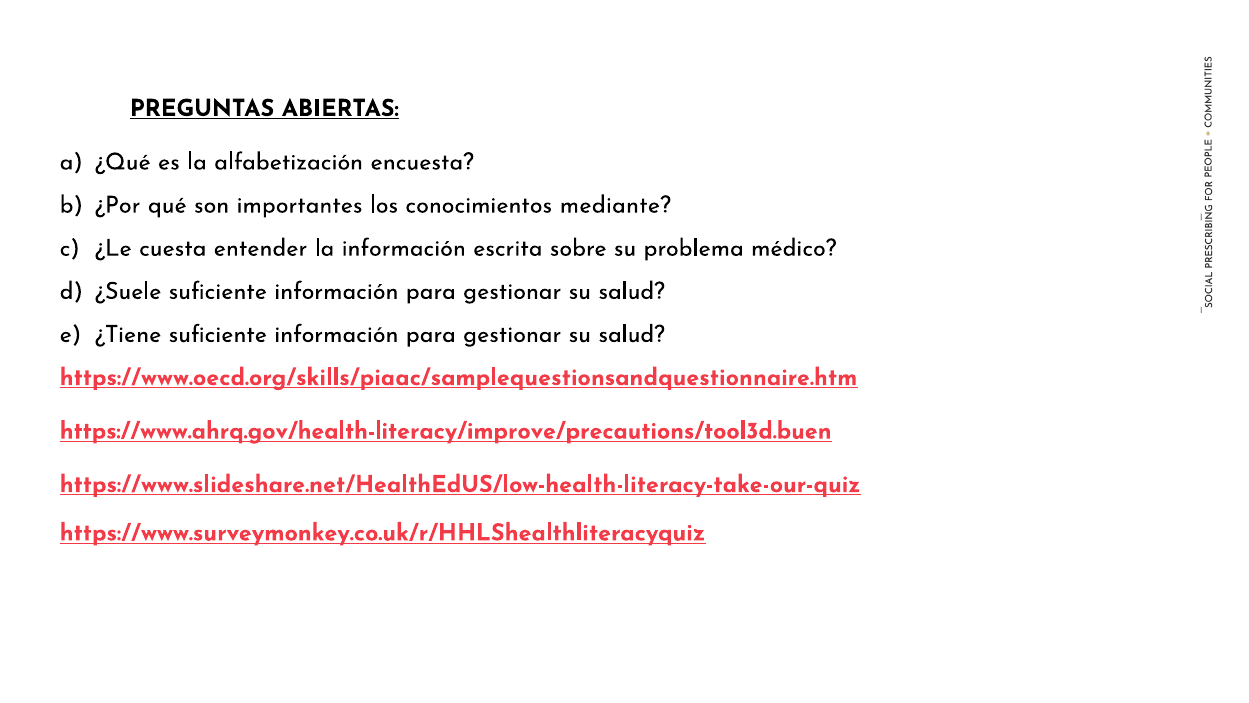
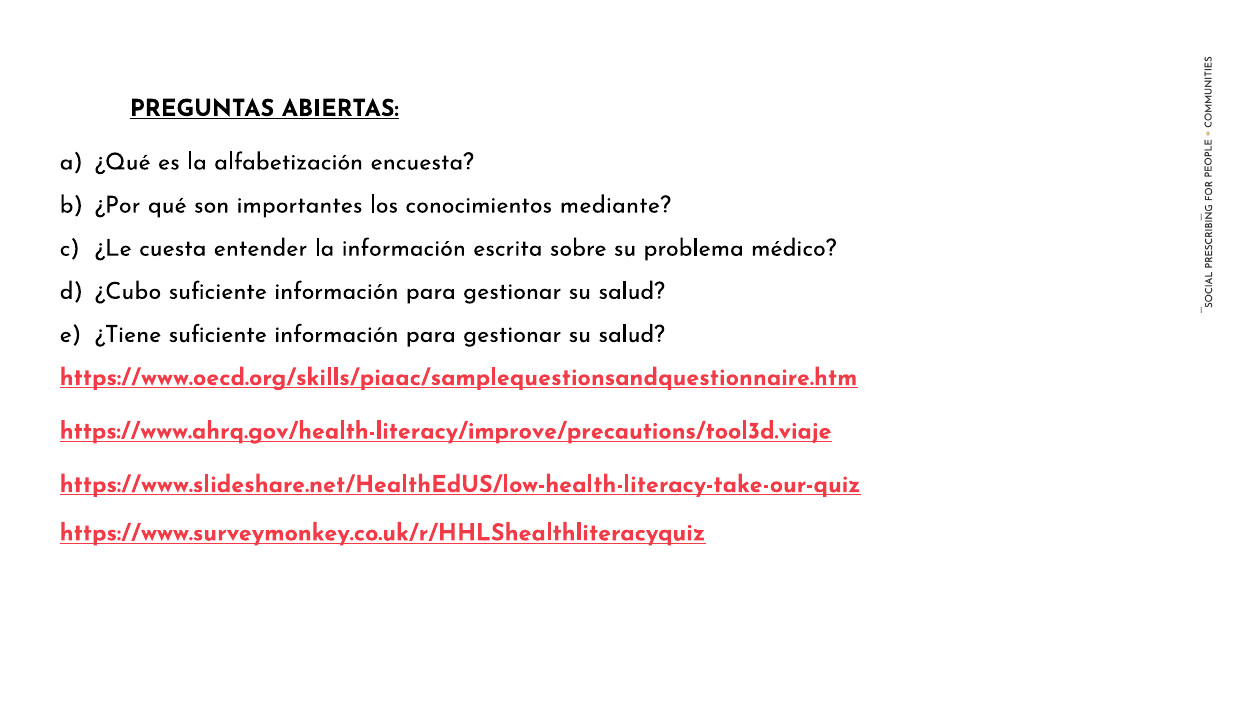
¿Suele: ¿Suele -> ¿Cubo (128, 291)
https://www.ahrq.gov/health-literacy/improve/precautions/tool3d.buen: https://www.ahrq.gov/health-literacy/improve/precautions/tool3d.buen -> https://www.ahrq.gov/health-literacy/improve/precautions/tool3d.viaje (446, 431)
